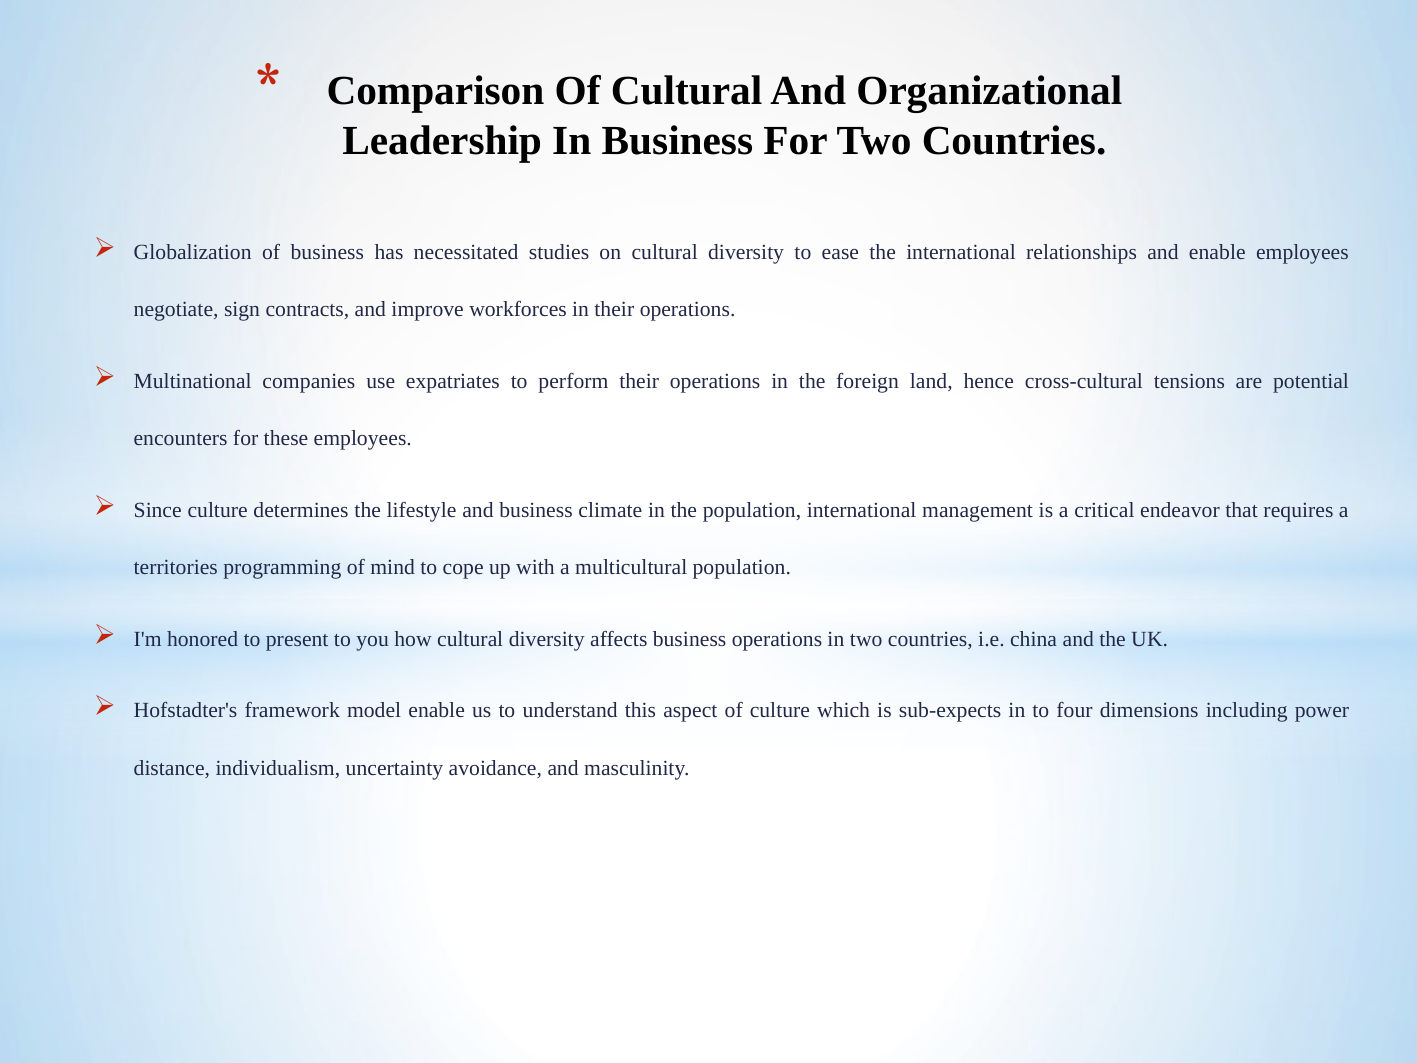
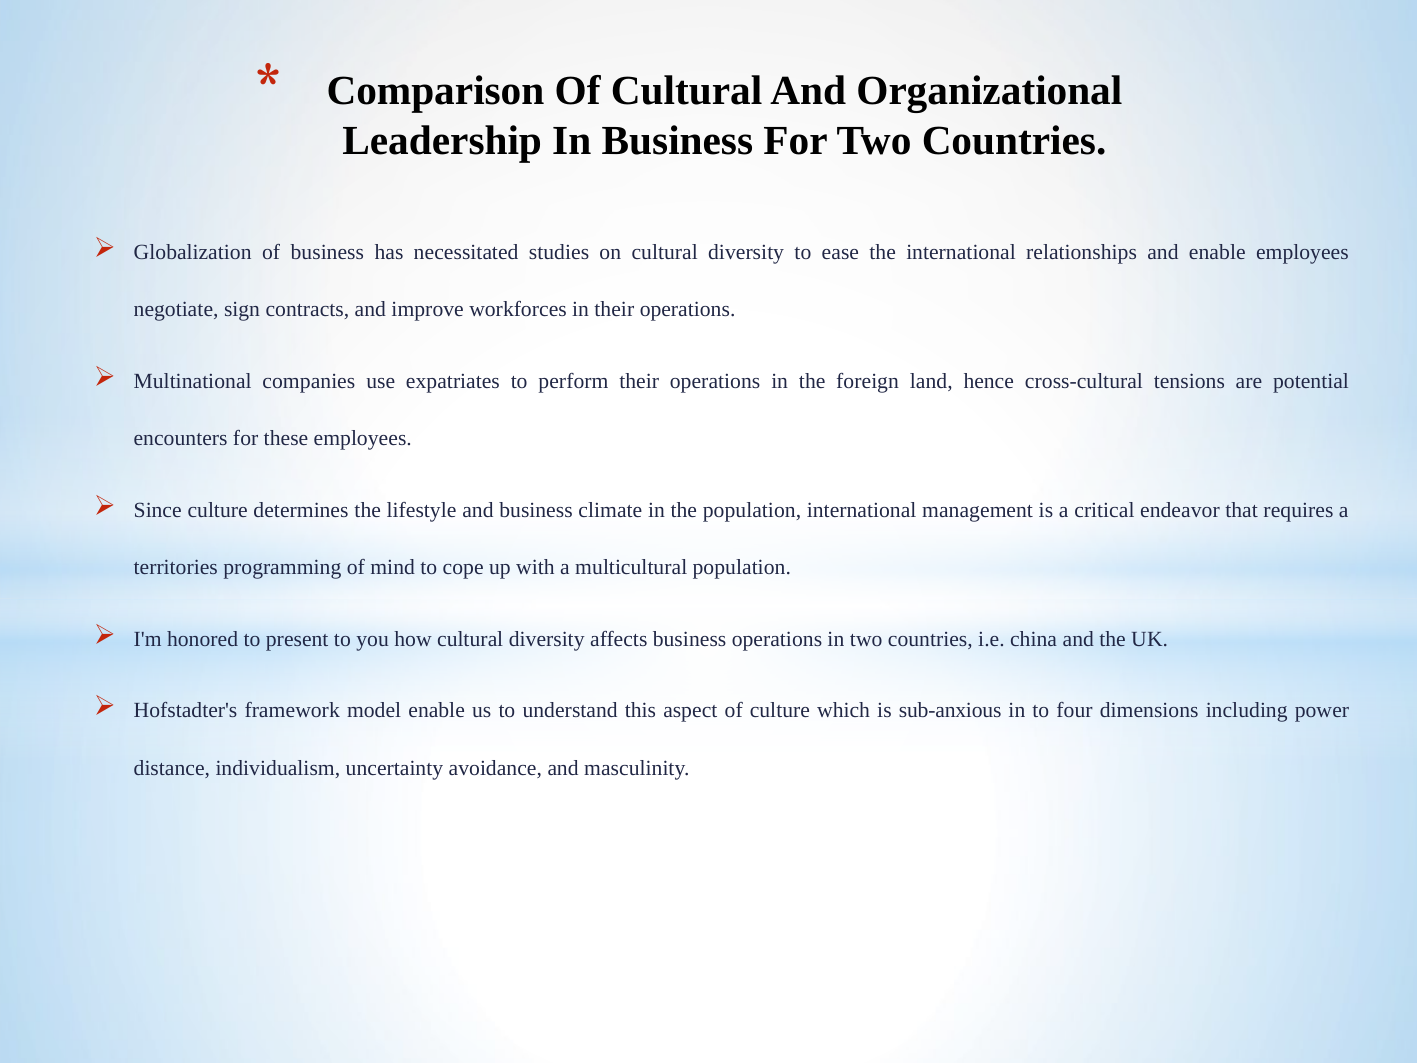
sub-expects: sub-expects -> sub-anxious (950, 711)
